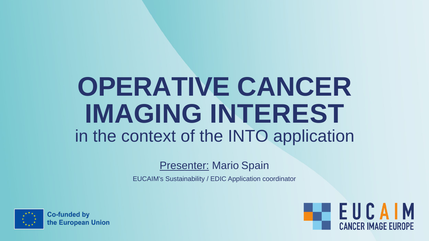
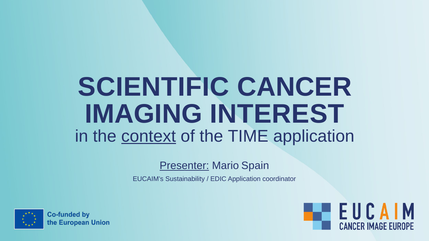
OPERATIVE: OPERATIVE -> SCIENTIFIC (154, 87)
context underline: none -> present (149, 136)
INTO: INTO -> TIME (248, 136)
